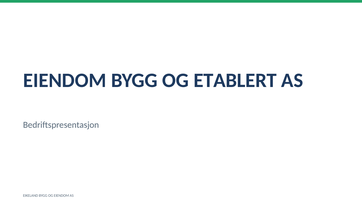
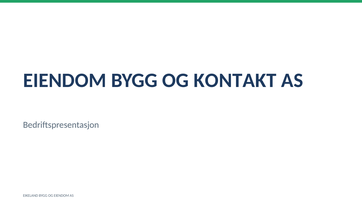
ETABLERT: ETABLERT -> KONTAKT (235, 80)
